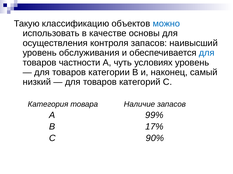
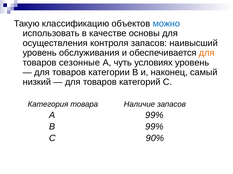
для colour: blue -> orange (207, 53)
частности: частности -> сезонные (79, 63)
В 17%: 17% -> 99% (154, 127)
